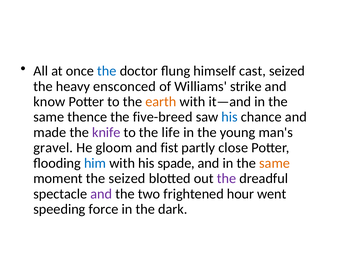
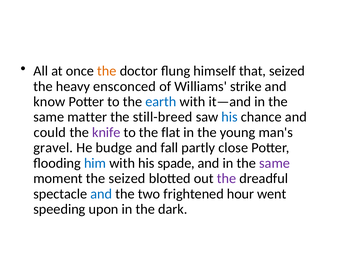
the colour: blue -> orange (107, 71)
cast: cast -> that (252, 71)
earth colour: orange -> blue (161, 102)
thence: thence -> matter (87, 117)
five-breed: five-breed -> still-breed (163, 117)
made: made -> could (50, 133)
life: life -> flat (171, 133)
gloom: gloom -> budge (114, 148)
fist: fist -> fall (169, 148)
same colour: orange -> purple (275, 163)
and colour: purple -> blue (101, 194)
force: force -> upon (104, 210)
